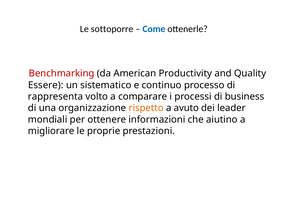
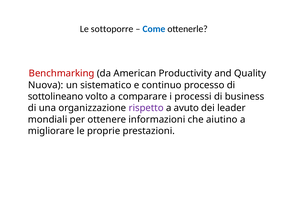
Essere: Essere -> Nuova (46, 85)
rappresenta: rappresenta -> sottolineano (56, 97)
rispetto colour: orange -> purple (146, 108)
